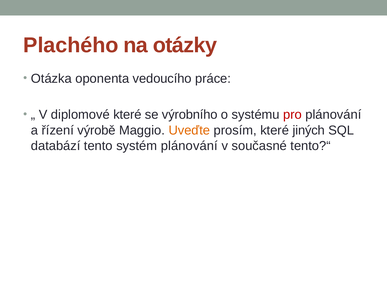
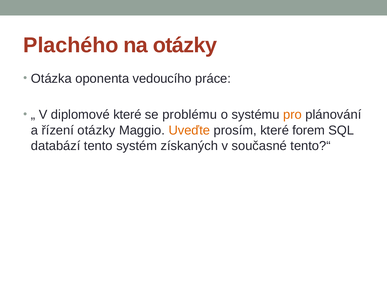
výrobního: výrobního -> problému (190, 114)
pro colour: red -> orange (293, 114)
řízení výrobě: výrobě -> otázky (96, 130)
jiných: jiných -> forem (309, 130)
systém plánování: plánování -> získaných (189, 145)
